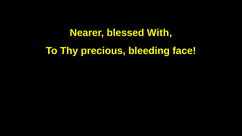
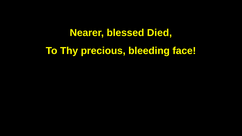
With: With -> Died (159, 33)
